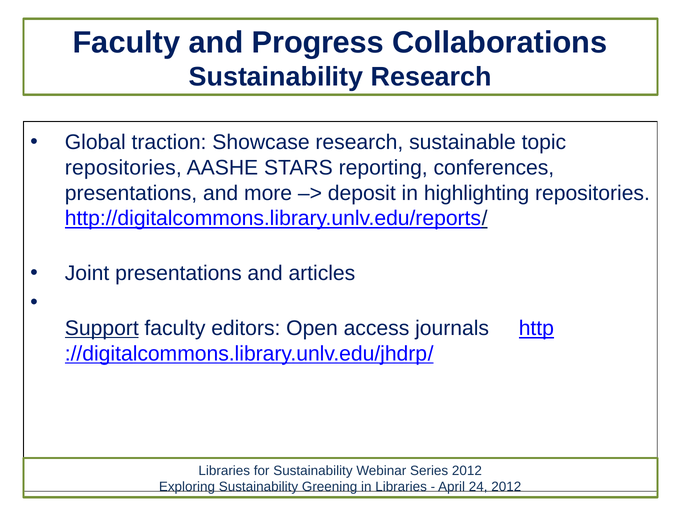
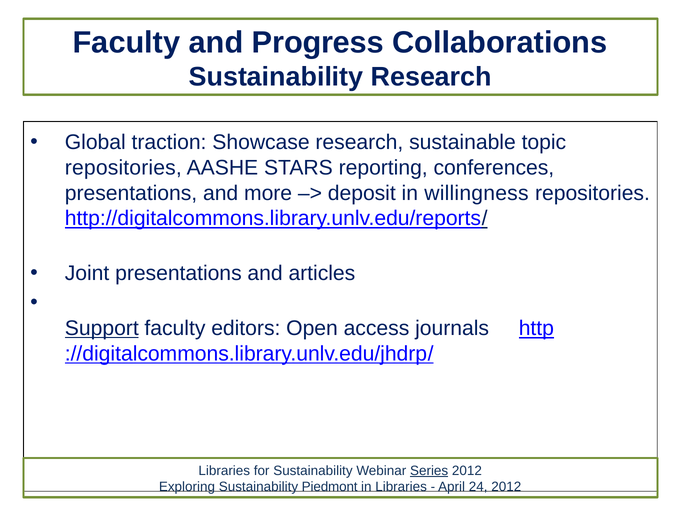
highlighting: highlighting -> willingness (476, 193)
Series underline: none -> present (429, 471)
Greening: Greening -> Piedmont (330, 487)
